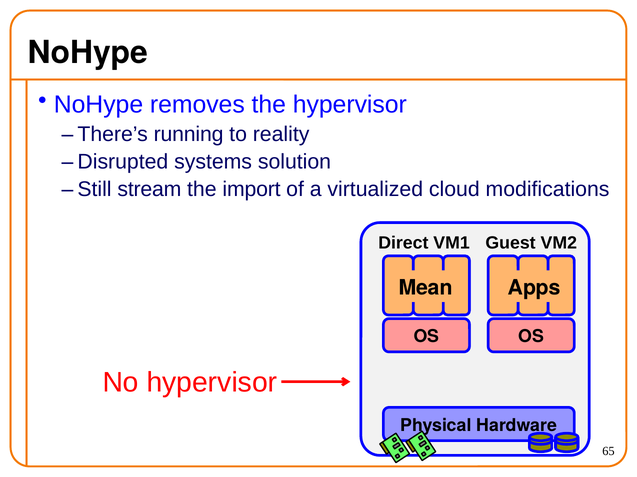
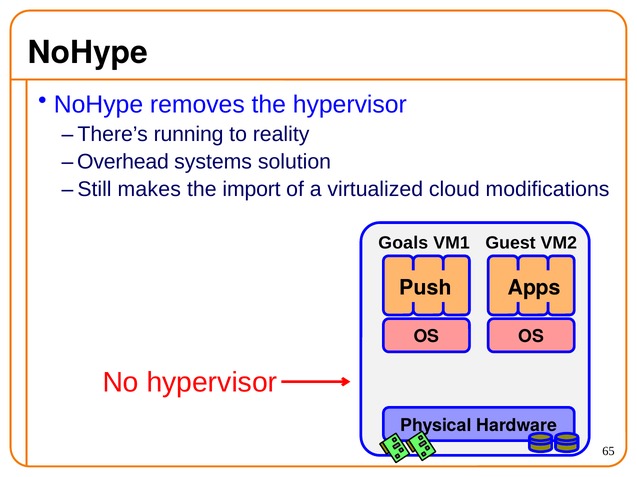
Disrupted: Disrupted -> Overhead (123, 162)
stream: stream -> makes (149, 189)
Direct: Direct -> Goals (403, 243)
Mean: Mean -> Push (425, 288)
